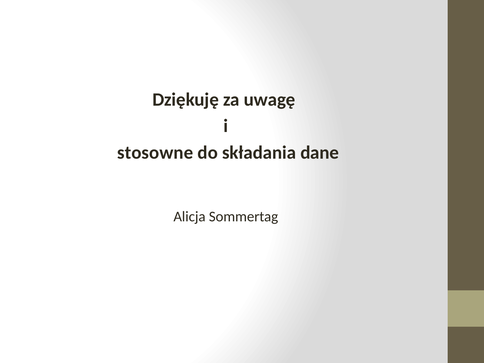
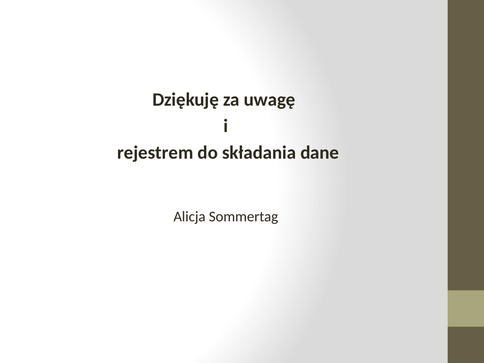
stosowne: stosowne -> rejestrem (155, 152)
